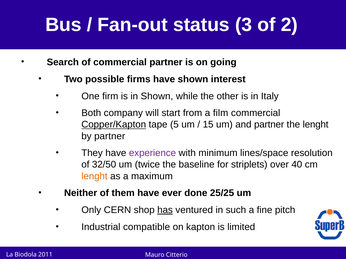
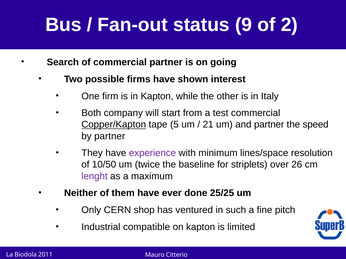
3: 3 -> 9 (244, 25)
in Shown: Shown -> Kapton (157, 96)
film: film -> test (221, 113)
15: 15 -> 21 (208, 125)
the lenght: lenght -> speed (316, 125)
32/50: 32/50 -> 10/50 (104, 165)
40: 40 -> 26 (297, 165)
lenght colour: orange -> purple (94, 176)
has underline: present -> none (165, 210)
